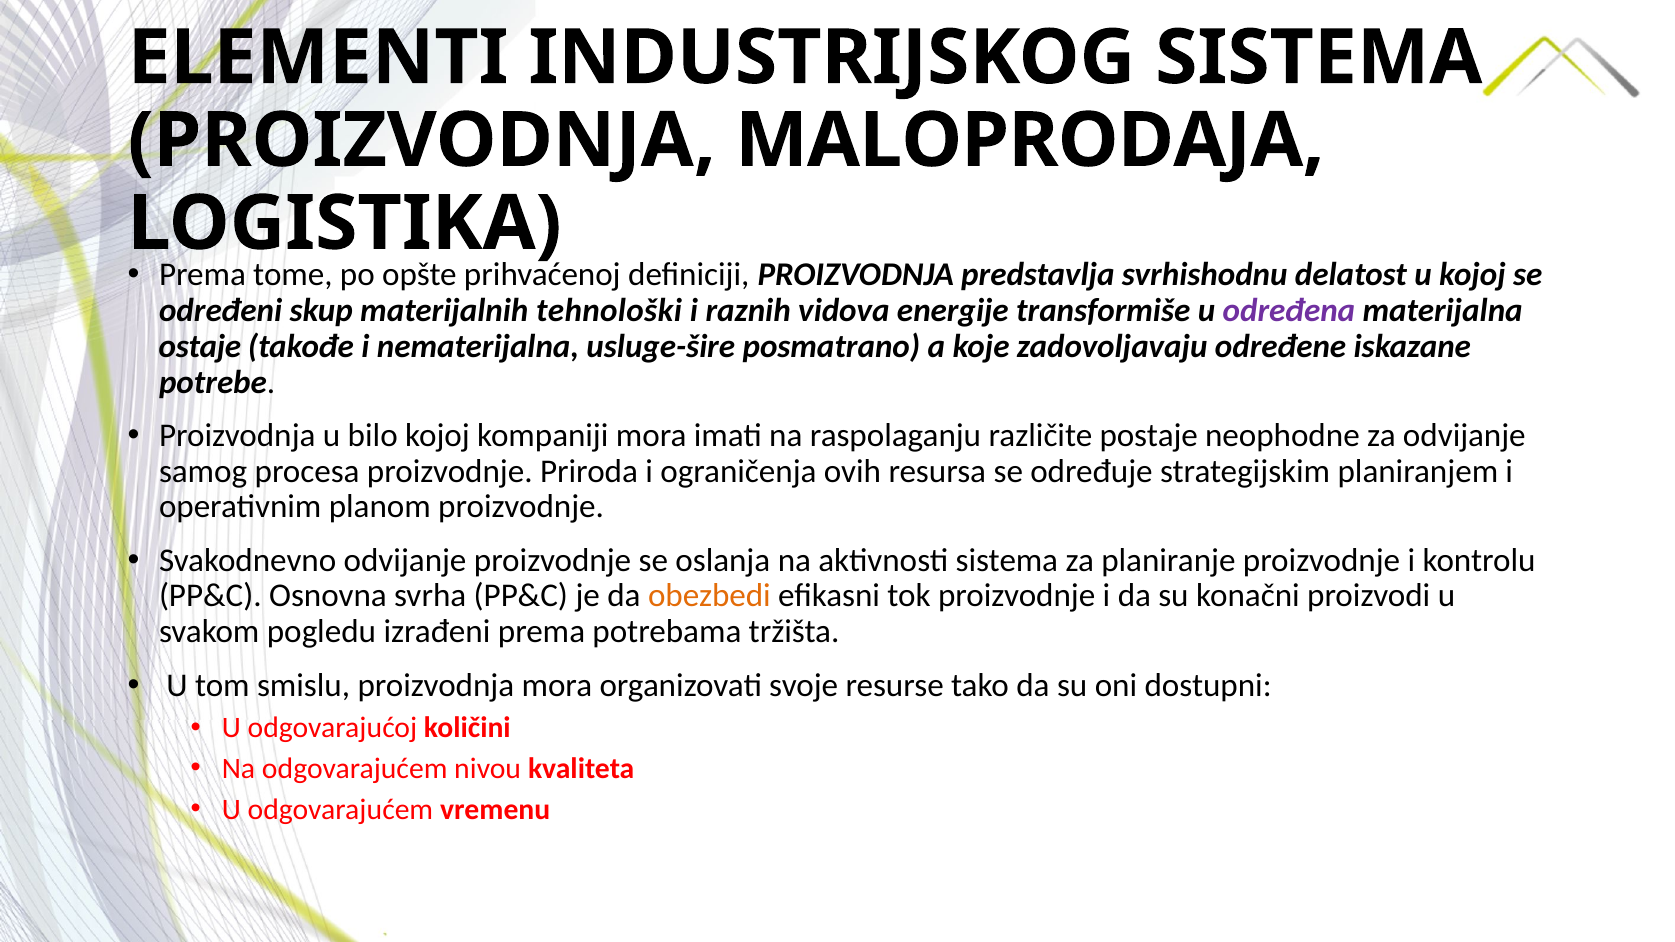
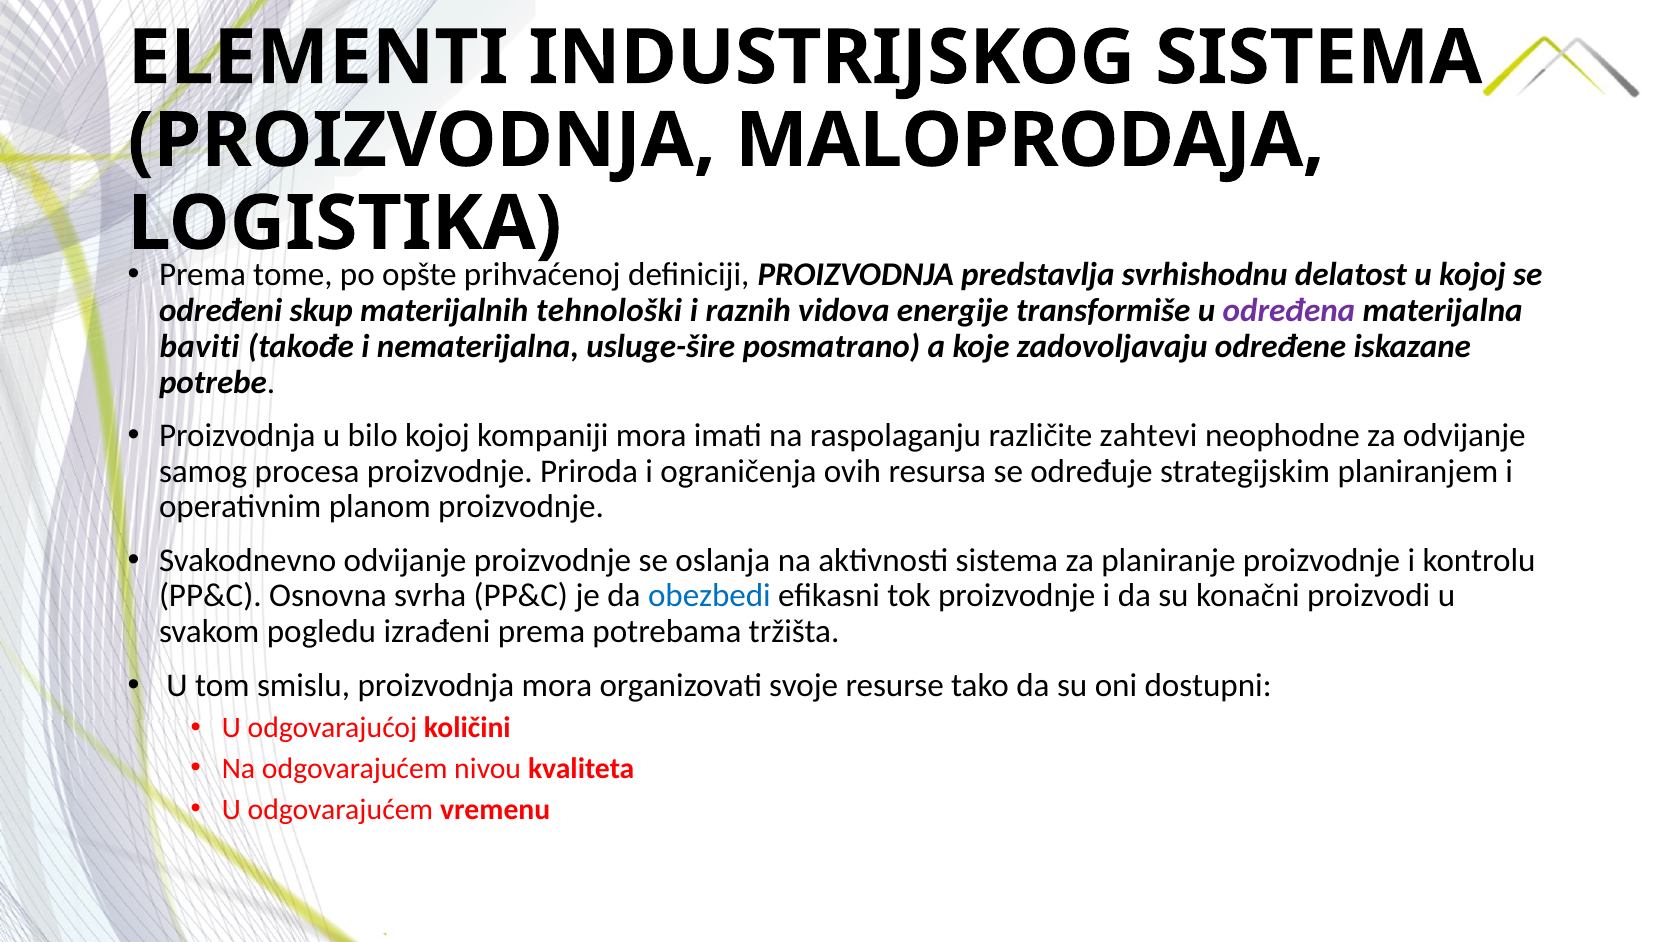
ostaje: ostaje -> baviti (200, 346)
postaje: postaje -> zahtevi (1149, 435)
obezbedi colour: orange -> blue (709, 596)
